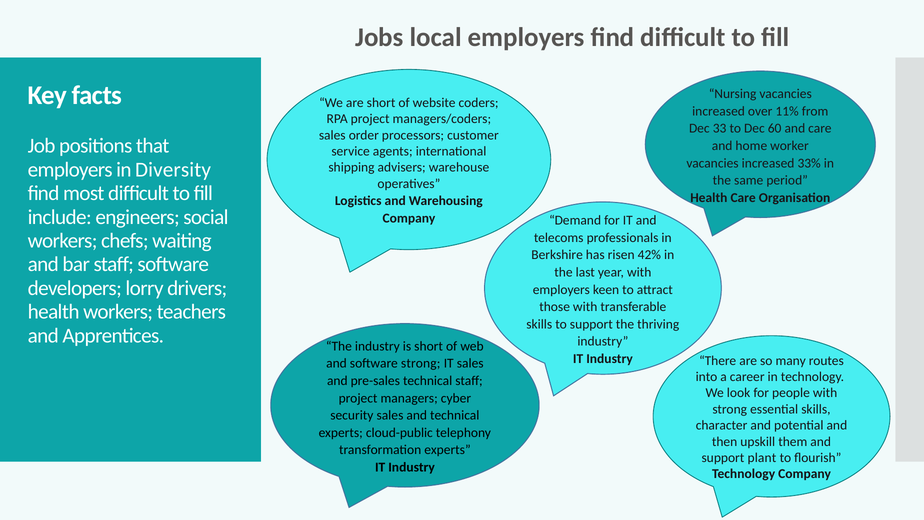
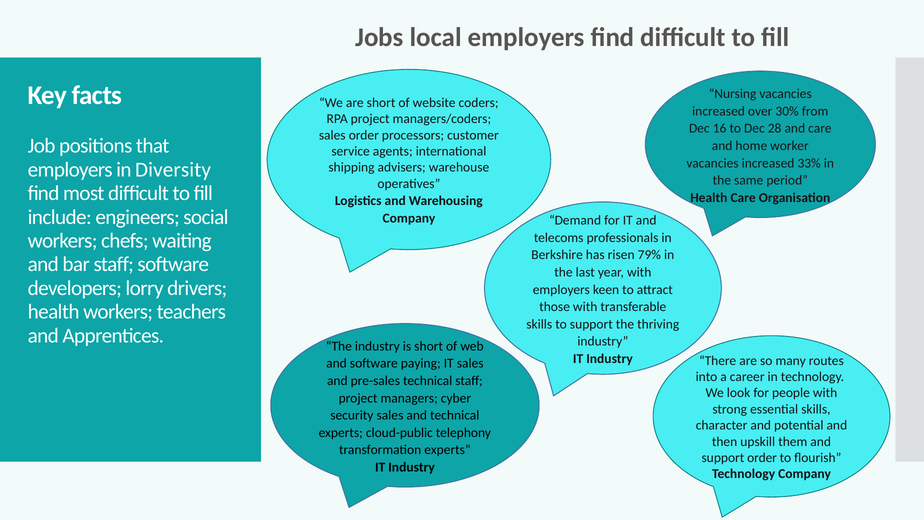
11%: 11% -> 30% (787, 111)
33: 33 -> 16 (720, 128)
60: 60 -> 28 (775, 128)
42%: 42% -> 79% (649, 255)
software strong: strong -> paying (421, 363)
support plant: plant -> order (762, 458)
